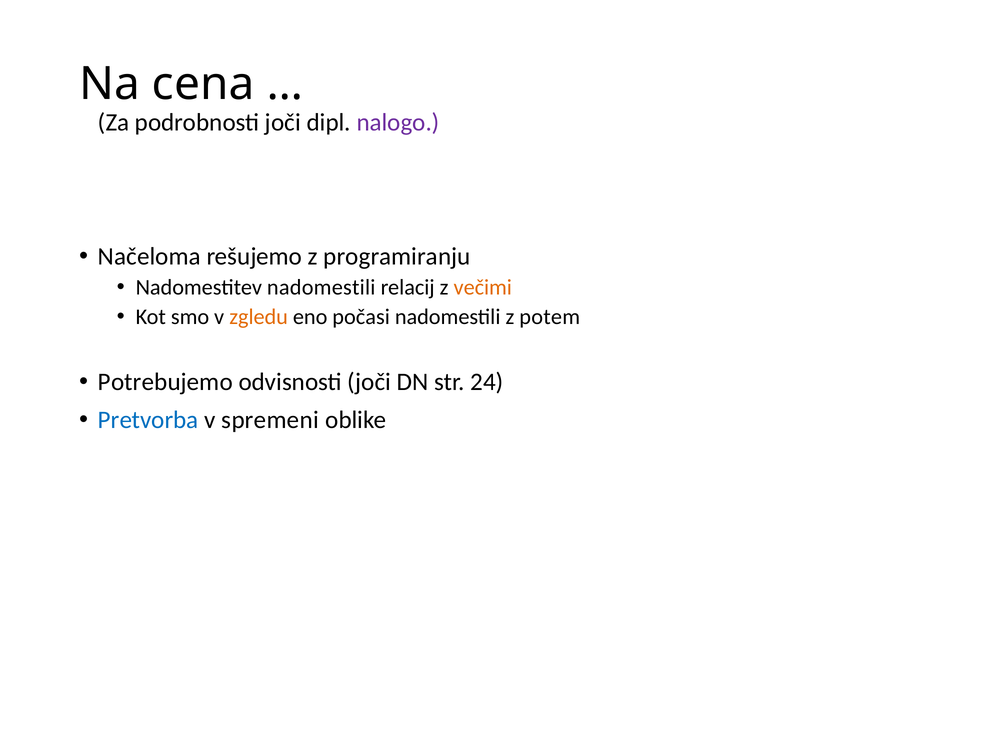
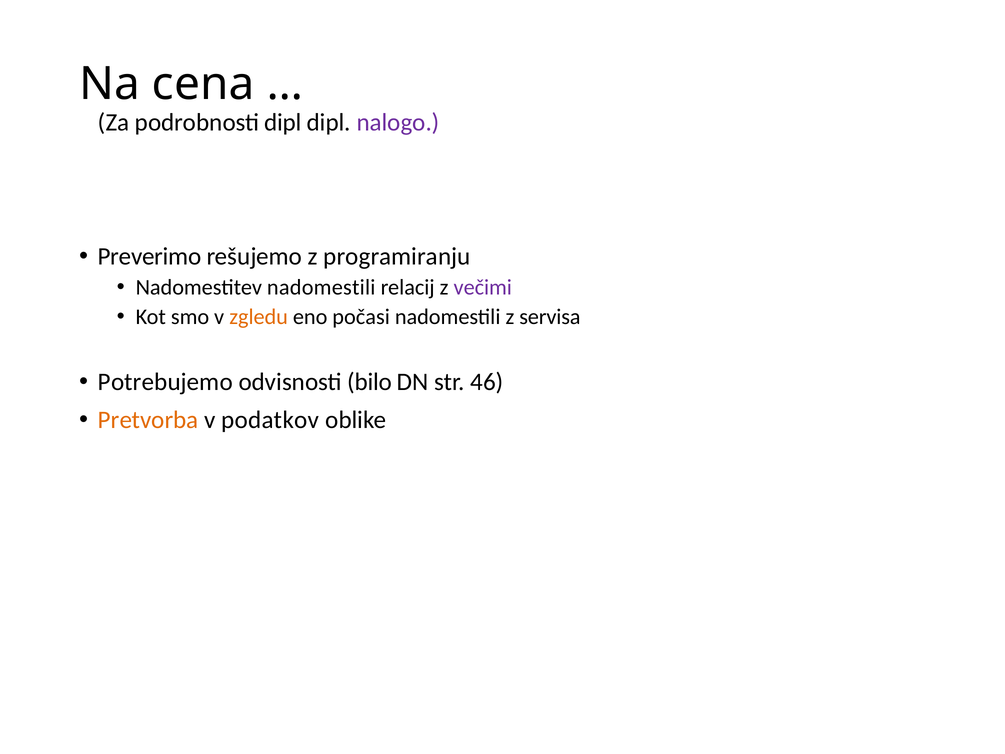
podrobnosti joči: joči -> dipl (283, 123)
Načeloma: Načeloma -> Preverimo (150, 256)
večimi colour: orange -> purple (483, 287)
potem: potem -> servisa (550, 317)
odvisnosti joči: joči -> bilo (370, 382)
24: 24 -> 46 (487, 382)
Pretvorba colour: blue -> orange (148, 420)
spremeni: spremeni -> podatkov (270, 420)
